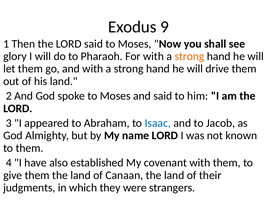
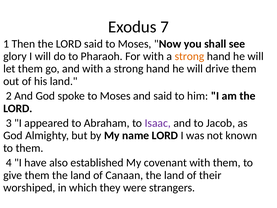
9: 9 -> 7 (165, 27)
Isaac colour: blue -> purple (158, 123)
judgments: judgments -> worshiped (29, 187)
